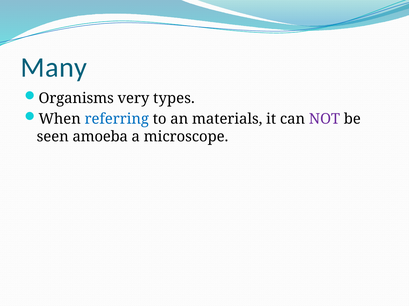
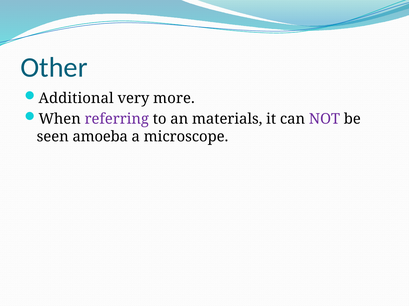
Many: Many -> Other (54, 68)
Organisms: Organisms -> Additional (76, 98)
types: types -> more (174, 98)
referring colour: blue -> purple (117, 119)
